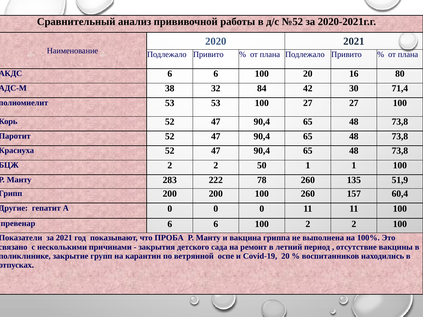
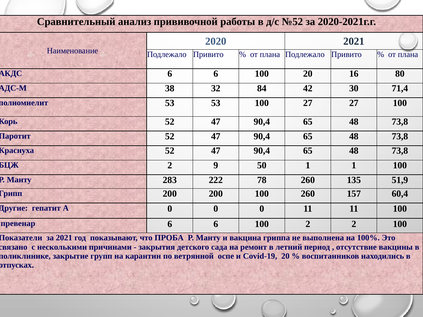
2: 2 -> 9 (216, 166)
